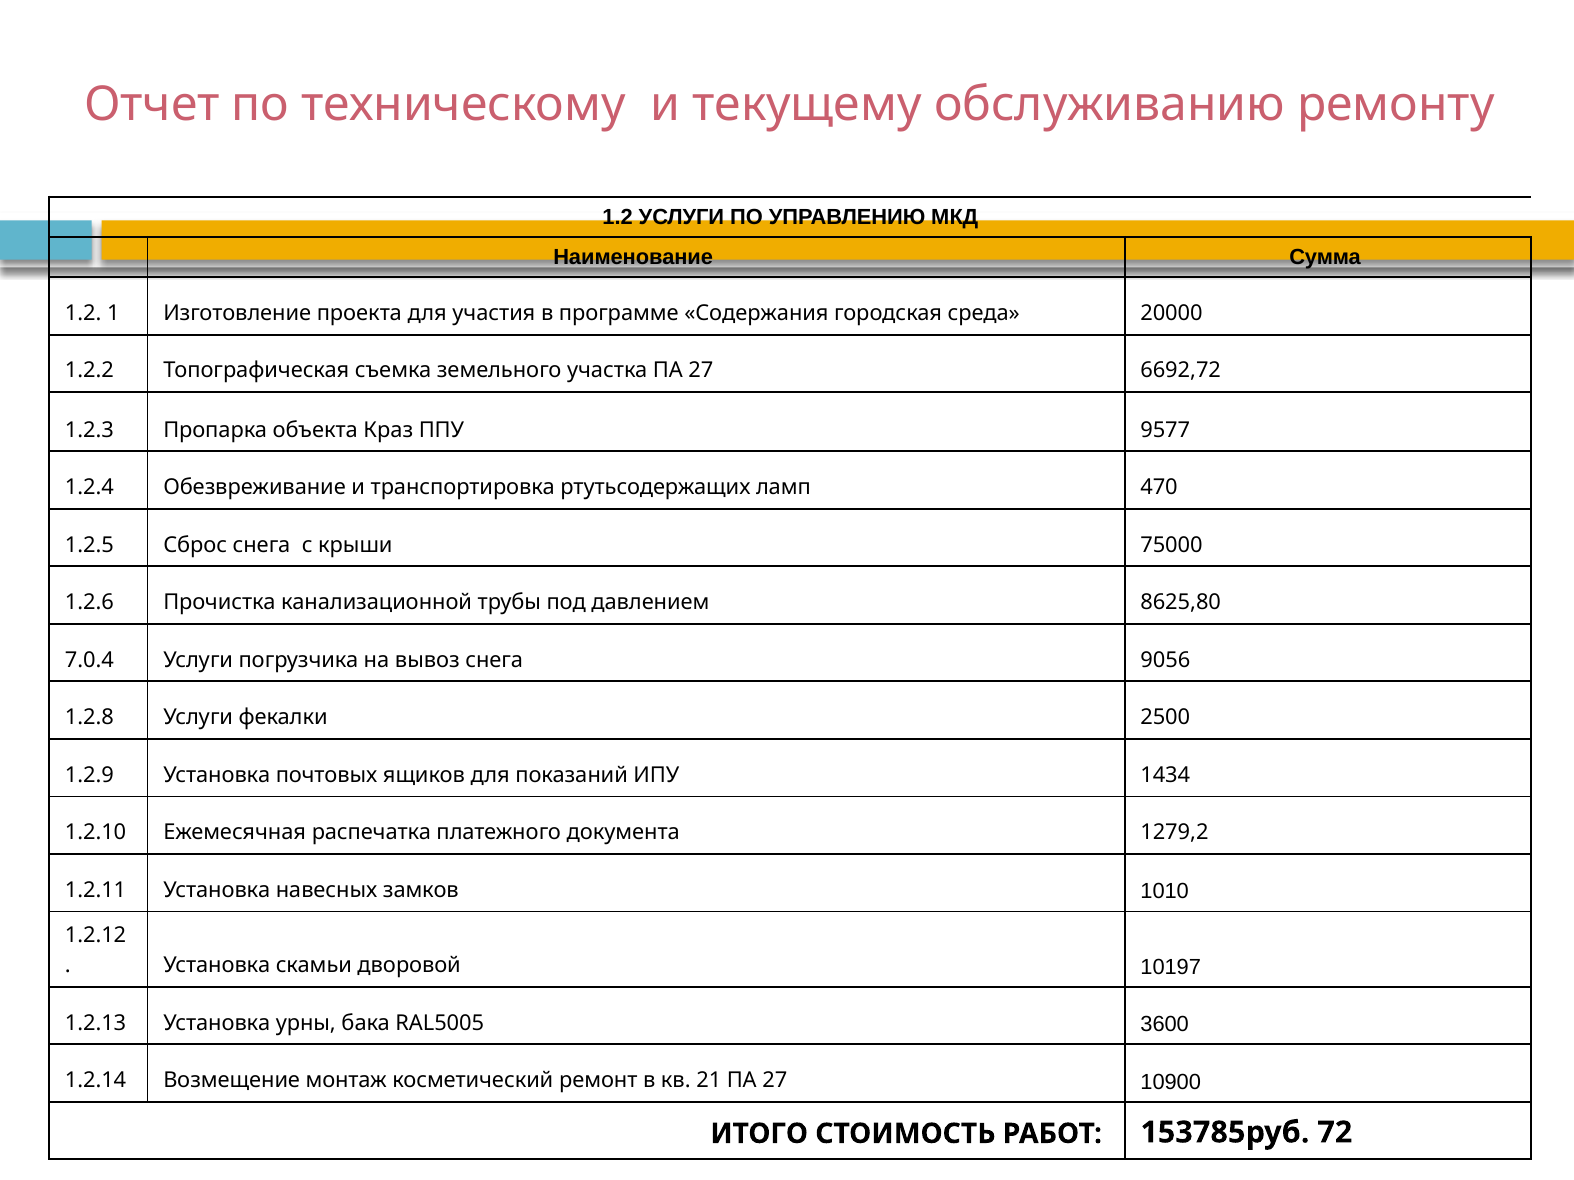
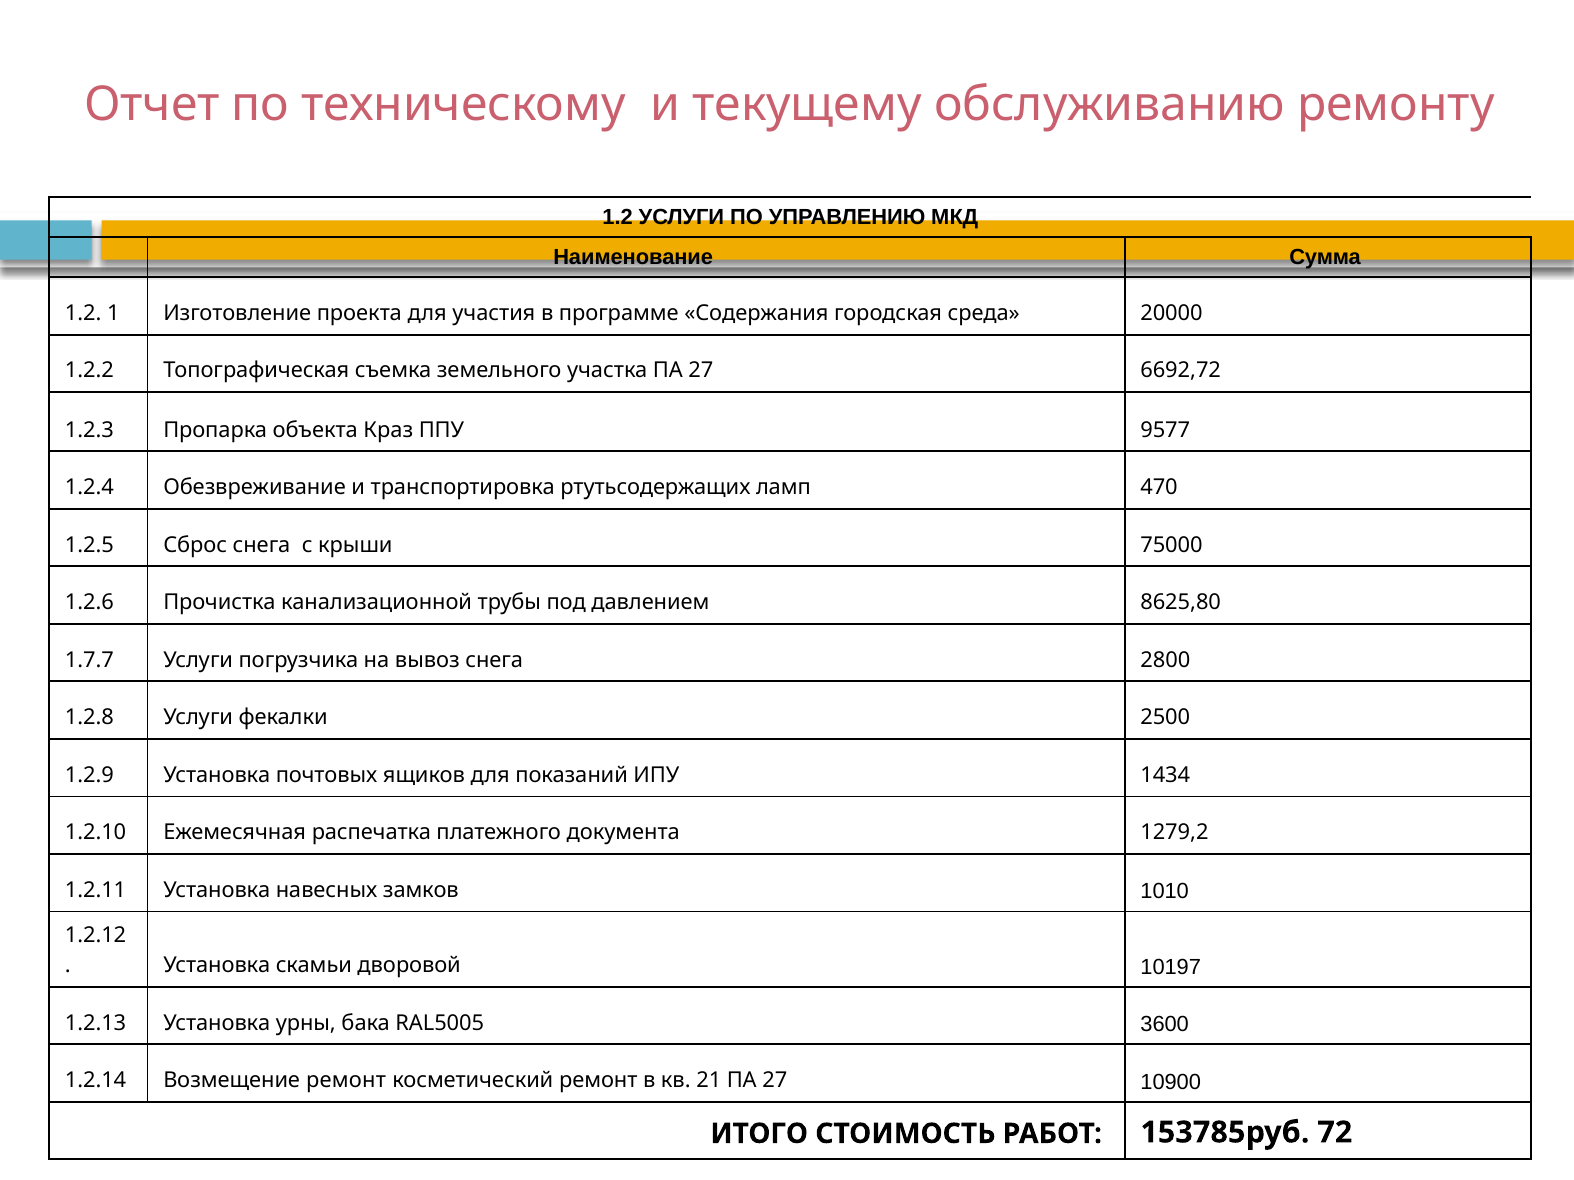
7.0.4: 7.0.4 -> 1.7.7 (89, 660)
9056: 9056 -> 2800 (1165, 660)
Возмещение монтаж: монтаж -> ремонт (346, 1081)
